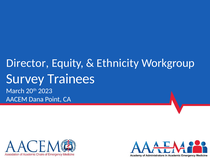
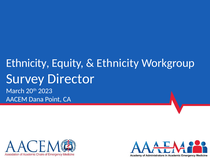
Director: Director -> Ethnicity (28, 63)
Trainees: Trainees -> Director (71, 78)
